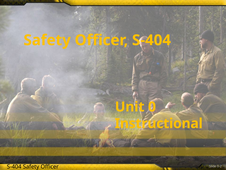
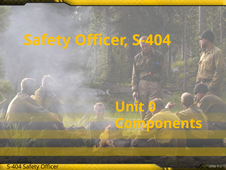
Instructional: Instructional -> Components (159, 123)
